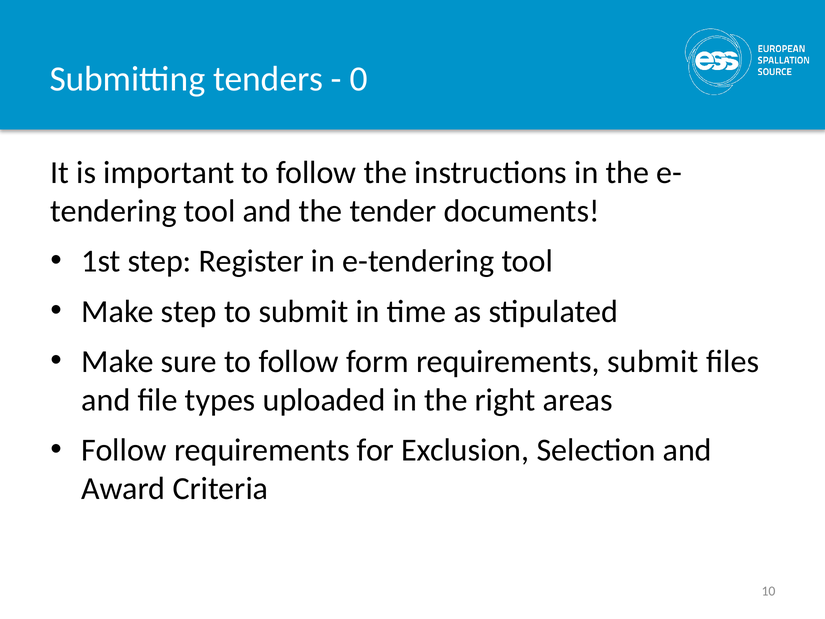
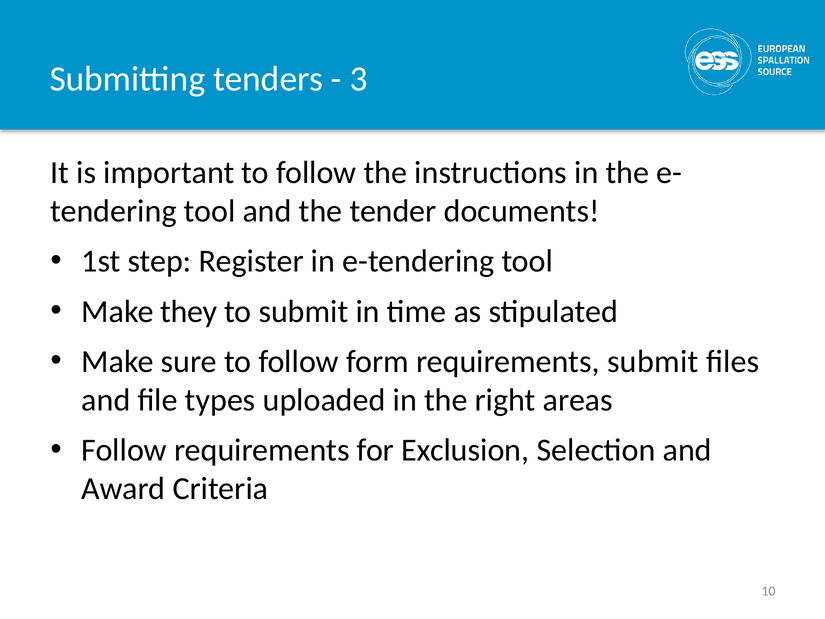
0: 0 -> 3 (359, 79)
Make step: step -> they (189, 311)
